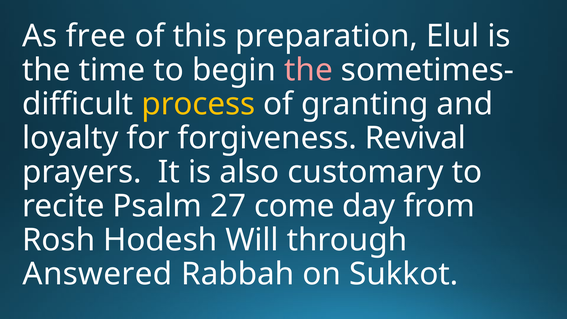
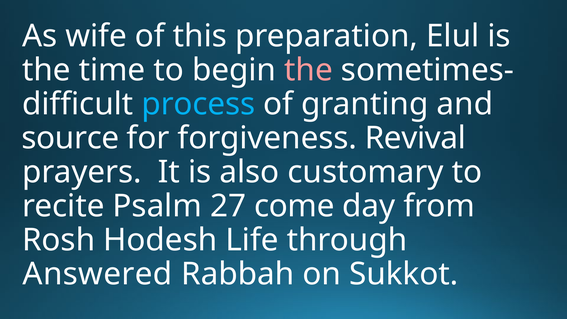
free: free -> wife (96, 36)
process colour: yellow -> light blue (198, 104)
loyalty: loyalty -> source (70, 138)
Will: Will -> Life (252, 240)
